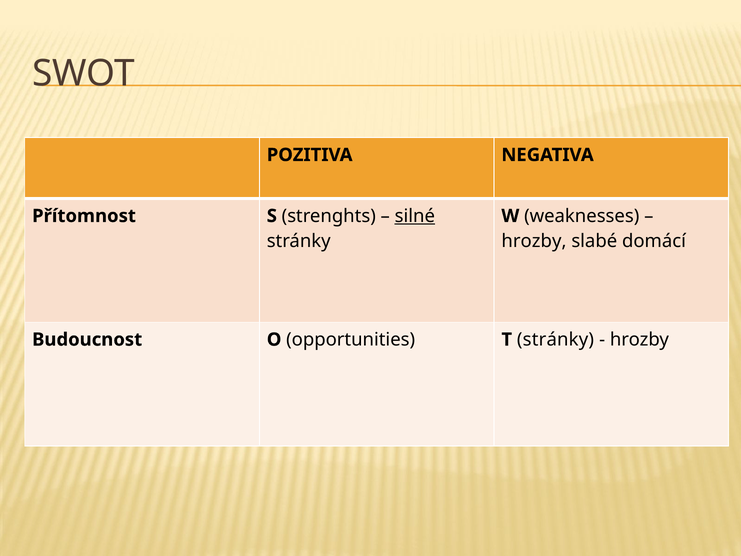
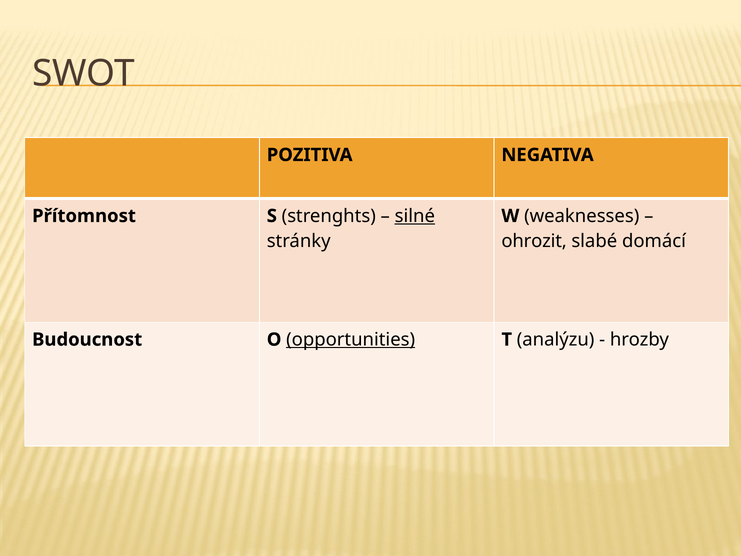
hrozby: hrozby -> ohrozit (534, 241)
opportunities underline: none -> present (351, 339)
T stránky: stránky -> analýzu (556, 339)
